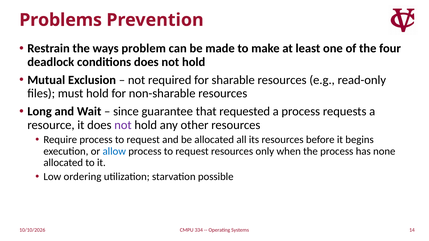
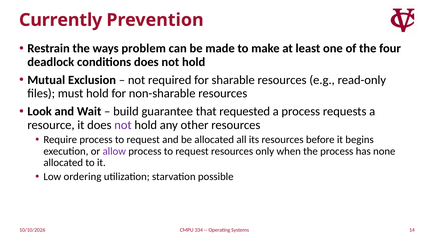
Problems: Problems -> Currently (61, 20)
Long: Long -> Look (40, 112)
since: since -> build (126, 112)
allow colour: blue -> purple (114, 151)
